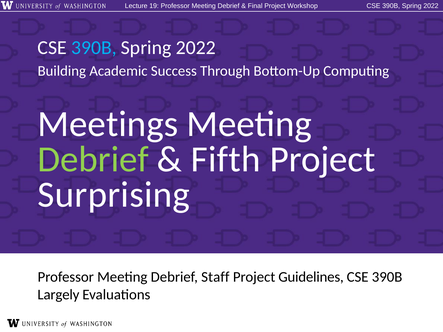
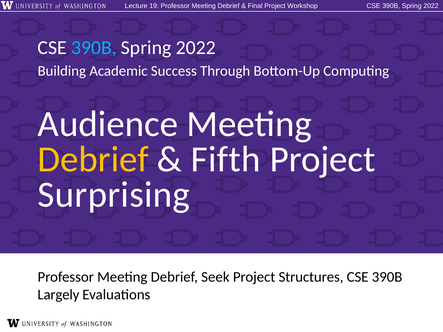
Meetings: Meetings -> Audience (108, 124)
Debrief colour: light green -> yellow (93, 159)
Staff: Staff -> Seek (215, 277)
Guidelines: Guidelines -> Structures (311, 277)
